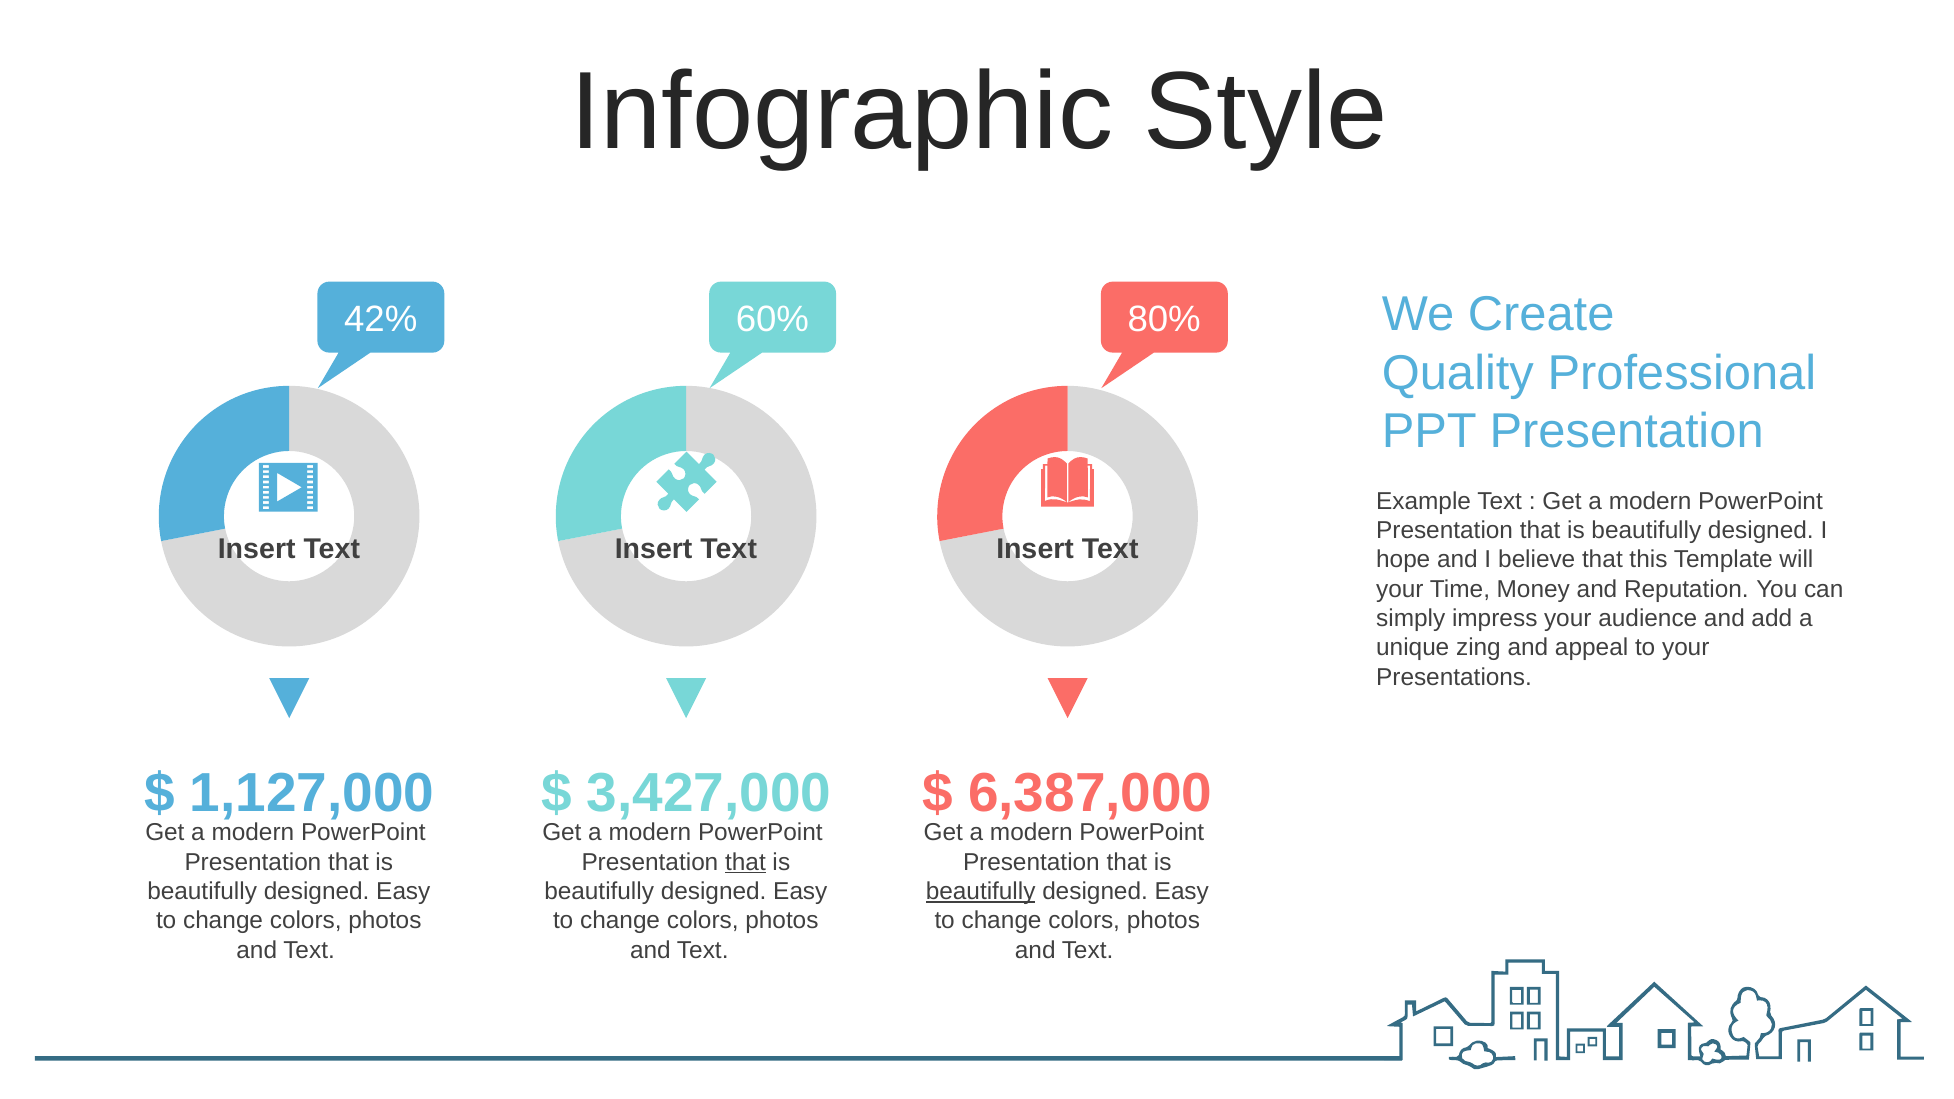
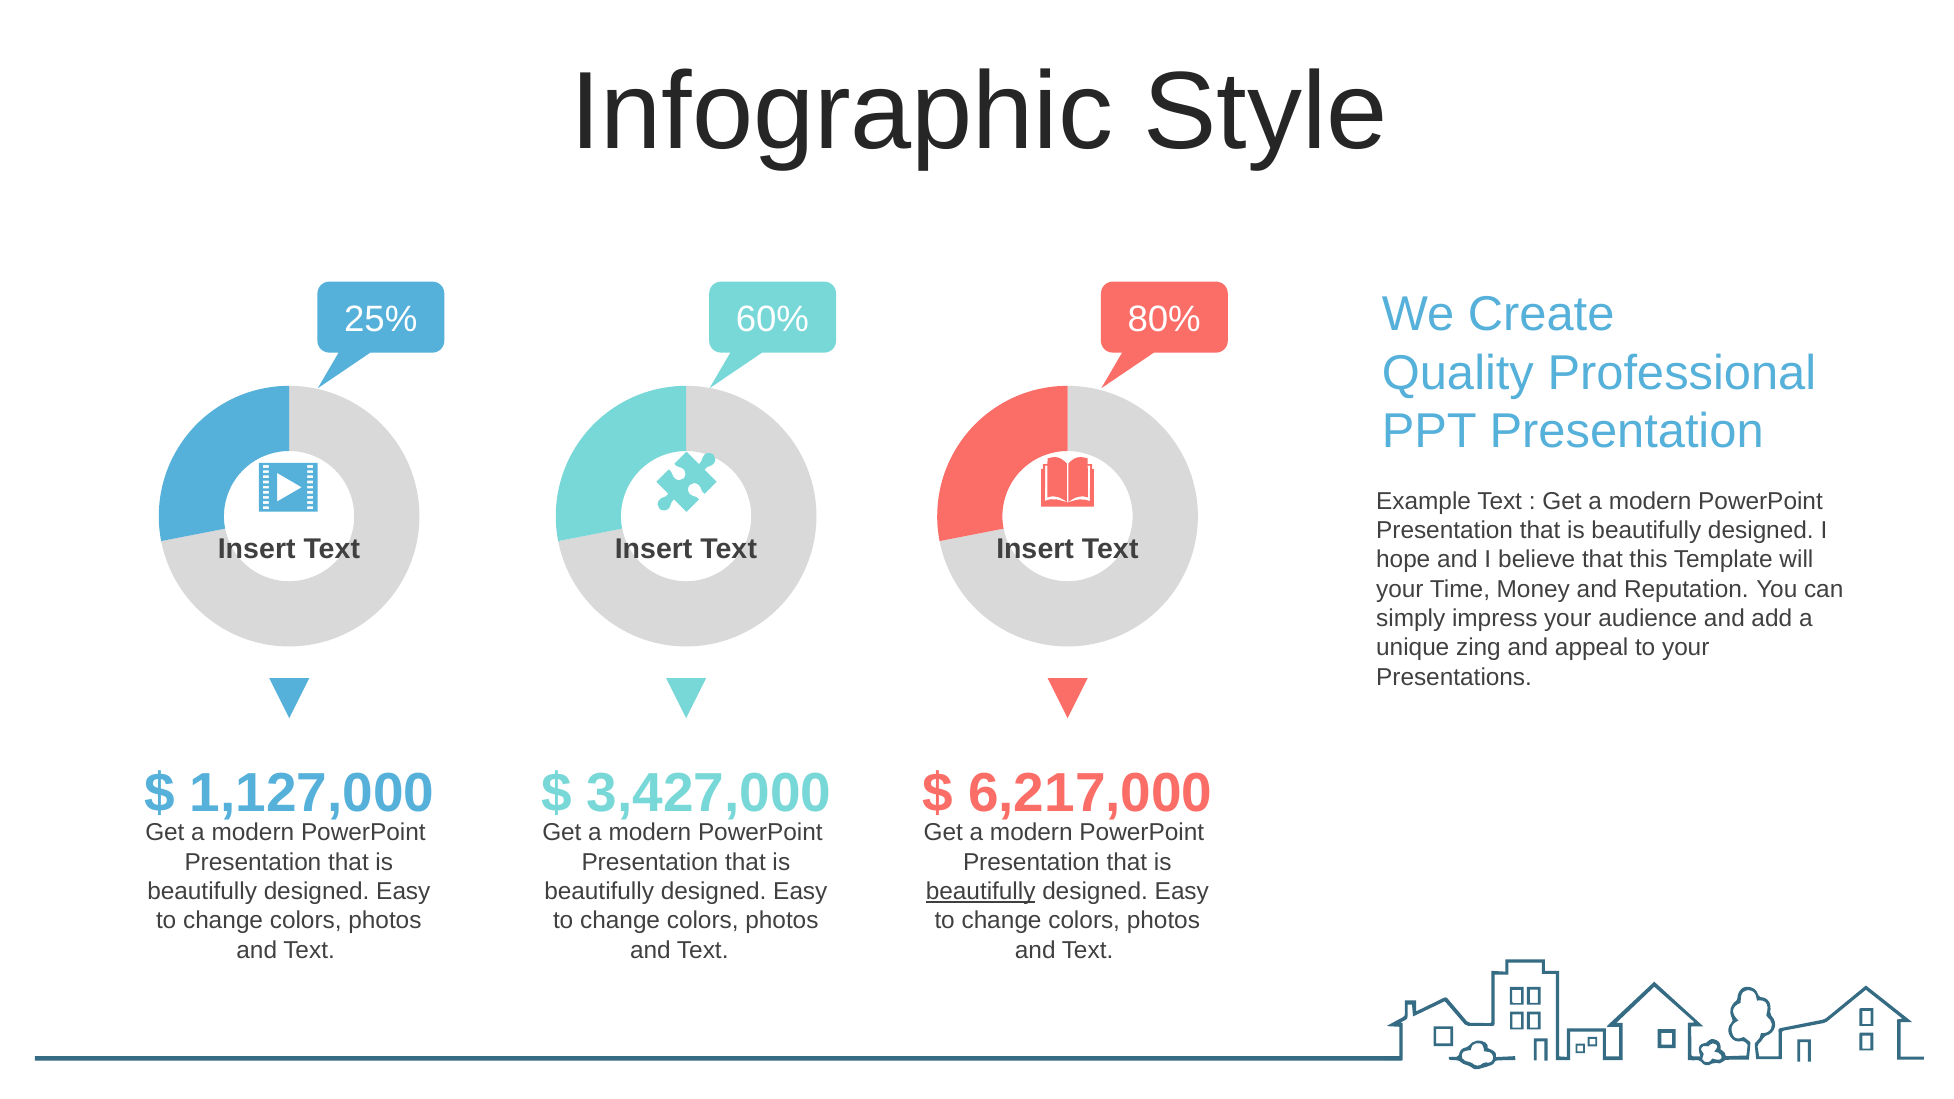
42%: 42% -> 25% (381, 320)
6,387,000: 6,387,000 -> 6,217,000 (1090, 794)
that underline: present -> none (745, 862)
